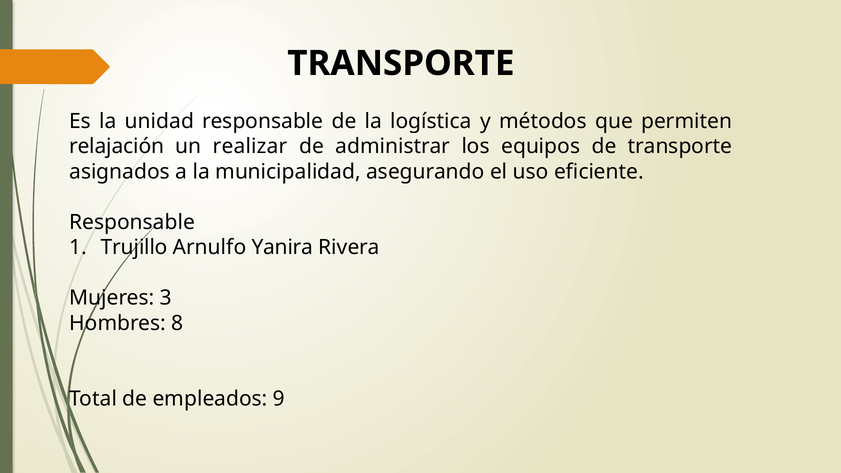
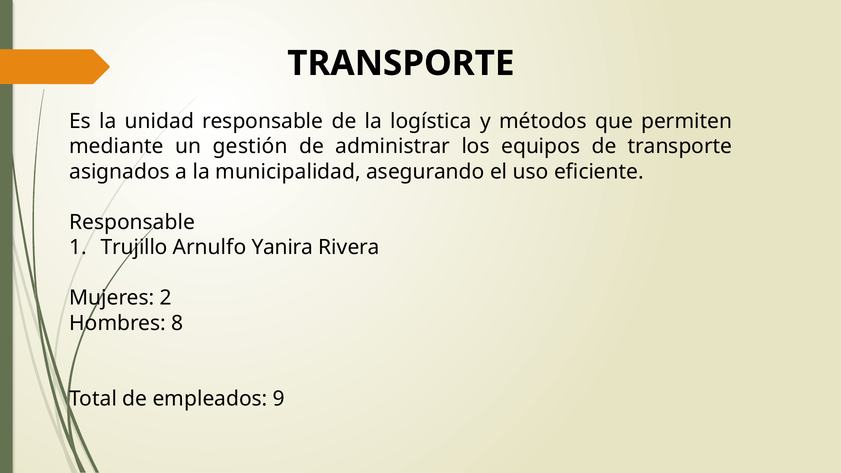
relajación: relajación -> mediante (117, 146)
realizar: realizar -> gestión (250, 146)
3: 3 -> 2 (166, 298)
